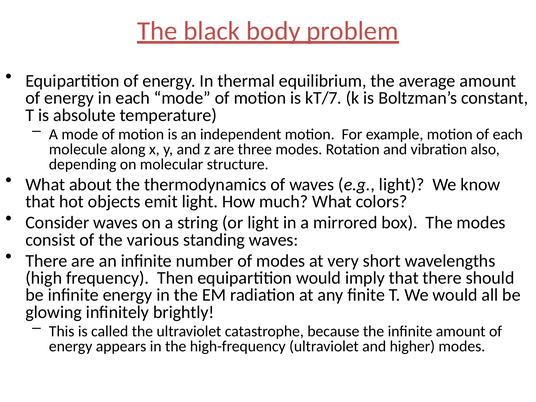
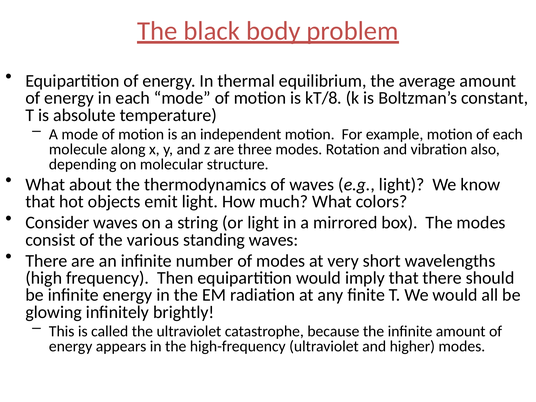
kT/7: kT/7 -> kT/8 (324, 98)
